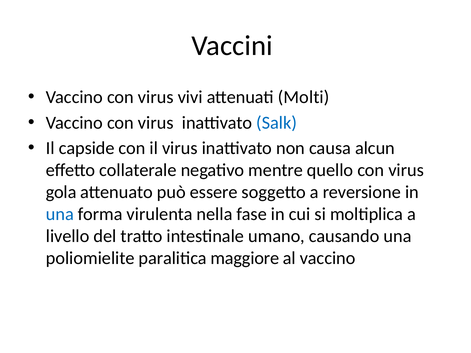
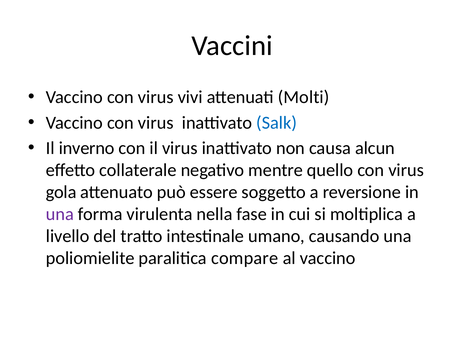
capside: capside -> inverno (87, 148)
una colour: blue -> purple (60, 214)
maggiore: maggiore -> compare (245, 258)
